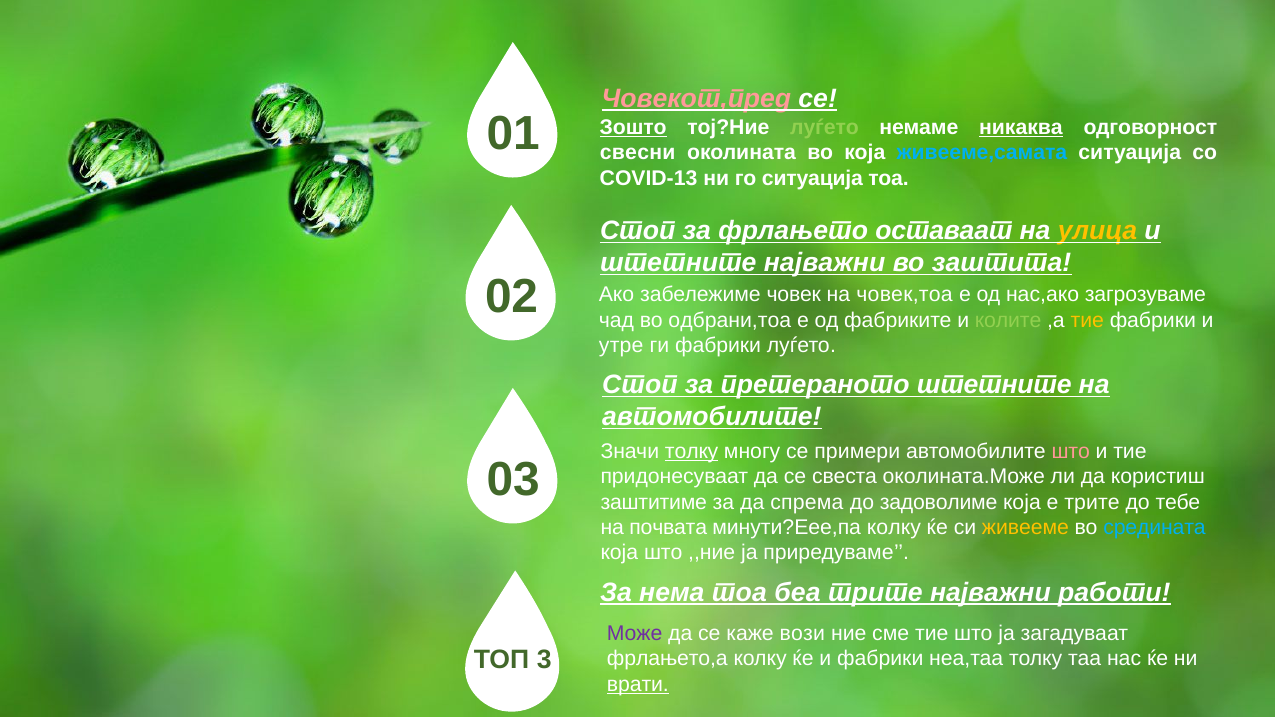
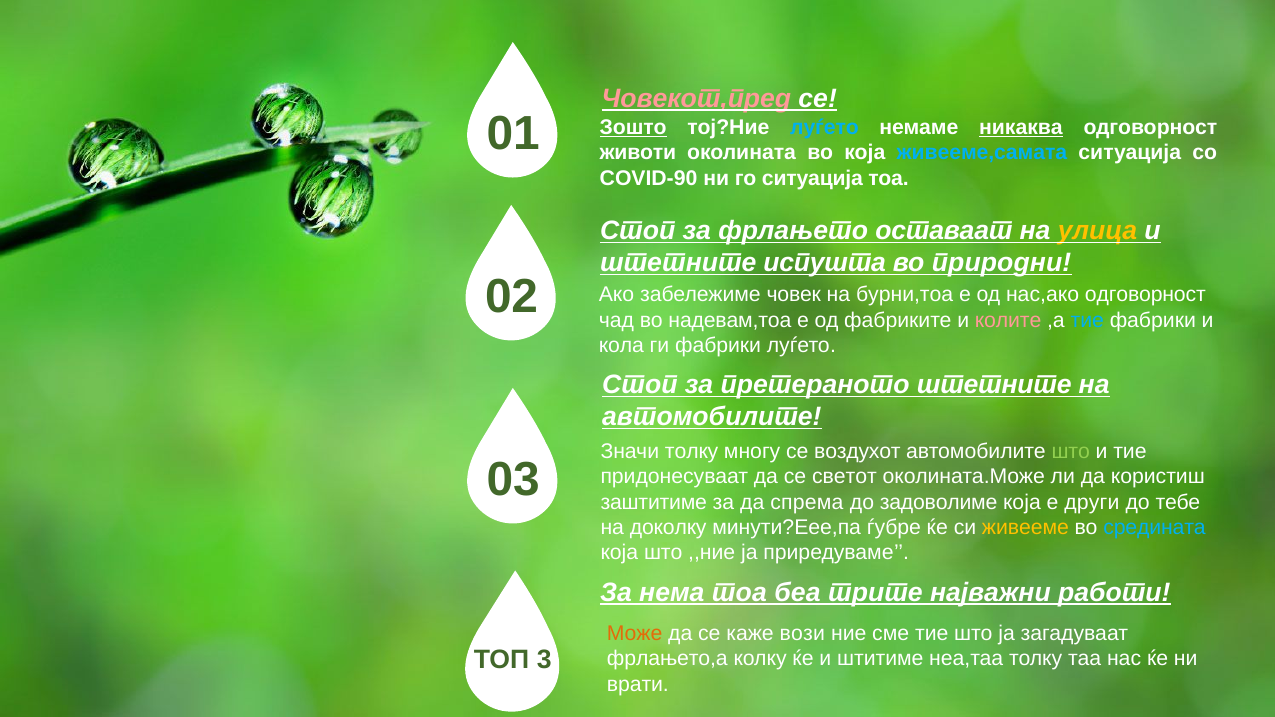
луѓето colour: light green -> light blue (825, 128)
свесни: свесни -> животи (638, 153)
COVID-13: COVID-13 -> COVID-90 (649, 178)
штетните најважни: најважни -> испушта (825, 263)
заштита: заштита -> природни (1002, 263)
човек,тоа: човек,тоа -> бурни,тоа (905, 295)
нас,ако загрозуваме: загрозуваме -> одговорност (1145, 295)
одбрани,тоа: одбрани,тоа -> надевам,тоа (730, 321)
колите colour: light green -> pink (1008, 321)
тие colour: yellow -> light blue (1087, 321)
утре: утре -> кола (621, 346)
толку underline: present -> none (692, 451)
примери: примери -> воздухот (857, 451)
што colour: pink -> light green (1071, 451)
свеста: свеста -> светот (845, 477)
е трите: трите -> други (1092, 502)
почвата: почвата -> доколку (668, 528)
минути?Еее,па колку: колку -> ѓубре (894, 528)
Може colour: purple -> orange (635, 634)
и фабрики: фабрики -> штитиме (880, 659)
врати underline: present -> none (638, 685)
